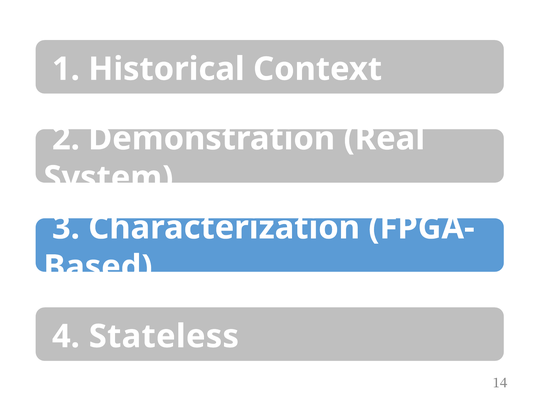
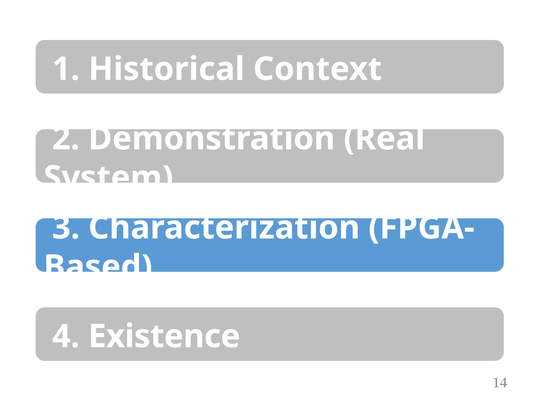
Stateless: Stateless -> Existence (164, 337)
